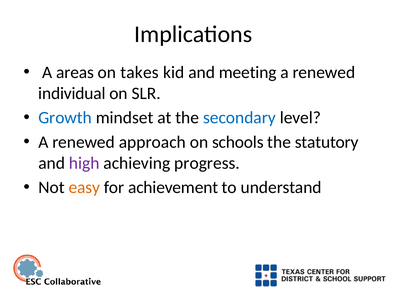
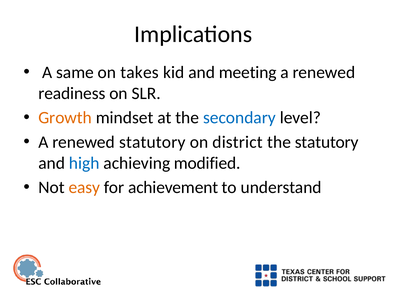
areas: areas -> same (75, 73)
individual: individual -> readiness (72, 94)
Growth colour: blue -> orange (65, 118)
renewed approach: approach -> statutory (152, 142)
schools: schools -> district (238, 142)
high colour: purple -> blue (84, 163)
progress: progress -> modified (207, 163)
